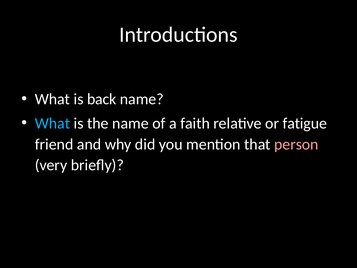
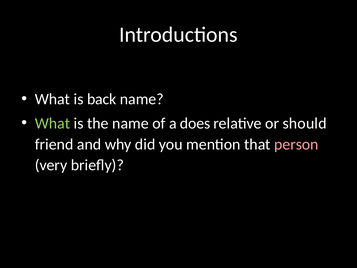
What colour: light blue -> light green (52, 123)
faith: faith -> does (195, 123)
fatigue: fatigue -> should (305, 123)
